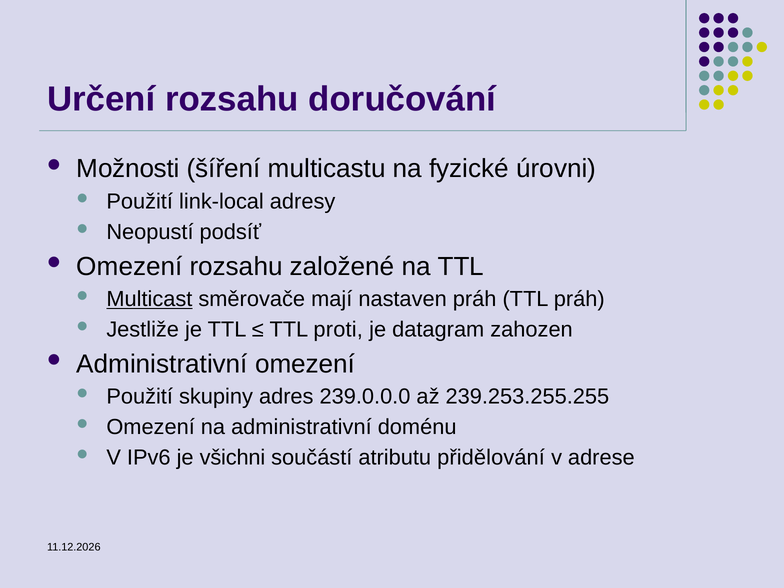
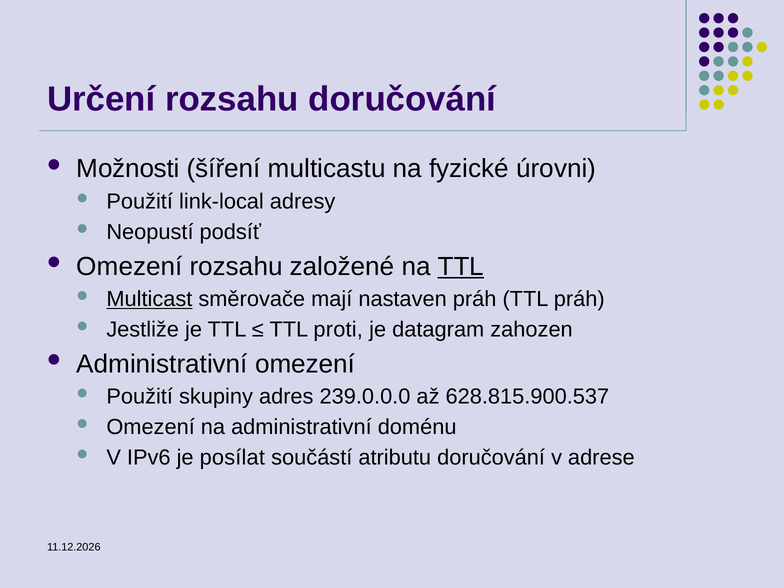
TTL underline: none -> present (461, 266)
239.253.255.255: 239.253.255.255 -> 628.815.900.537 (527, 397)
všichni: všichni -> posílat (232, 458)
atributu přidělování: přidělování -> doručování (491, 458)
